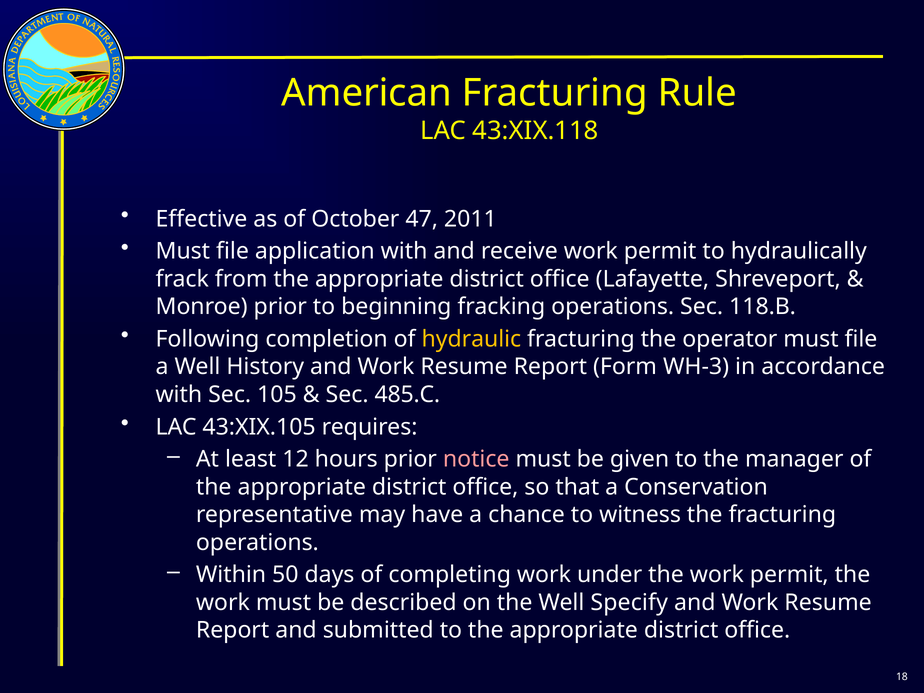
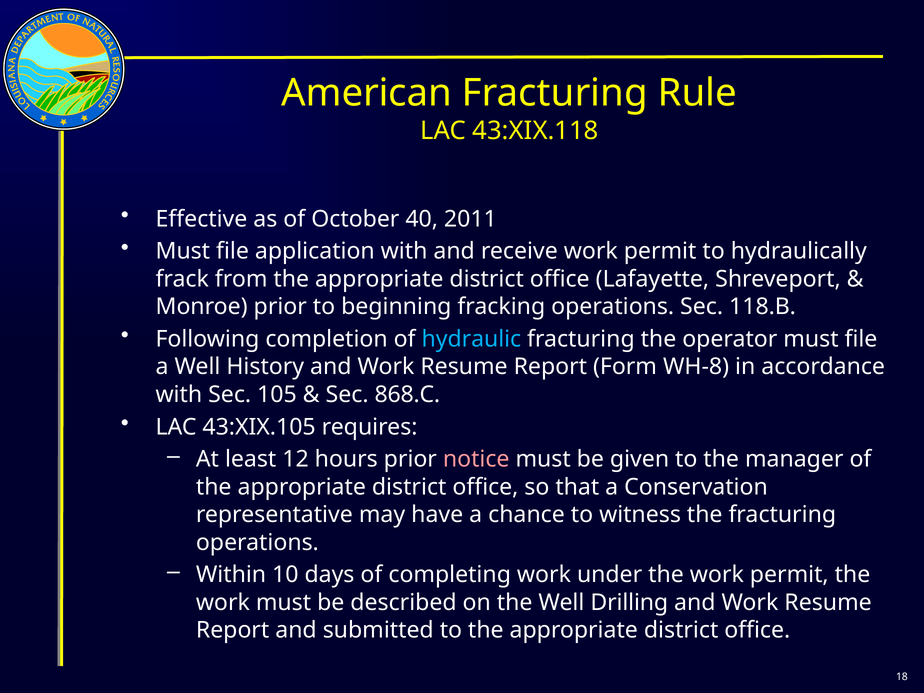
47: 47 -> 40 (422, 219)
hydraulic colour: yellow -> light blue (471, 339)
WH-3: WH-3 -> WH-8 (696, 367)
485.C: 485.C -> 868.C (407, 395)
50: 50 -> 10 (285, 575)
Specify: Specify -> Drilling (629, 602)
